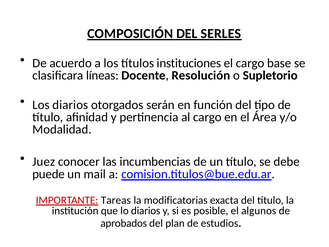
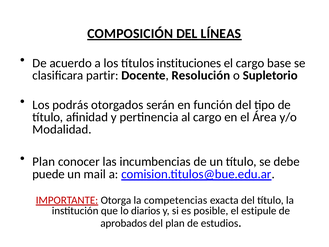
SERLES: SERLES -> LÍNEAS (221, 34)
líneas: líneas -> partir (102, 75)
Los diarios: diarios -> podrás (70, 105)
Juez: Juez -> Plan (44, 162)
Tareas: Tareas -> Otorga (116, 200)
modificatorias: modificatorias -> competencias (176, 200)
algunos: algunos -> estipule (259, 211)
